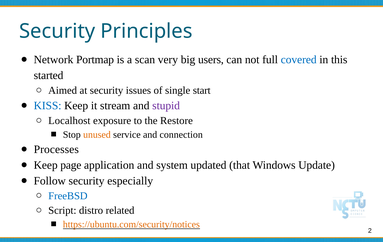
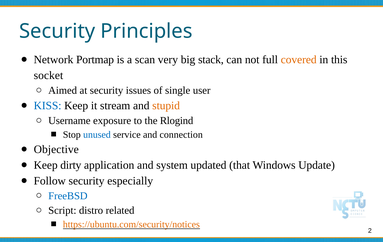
users: users -> stack (211, 60)
covered colour: blue -> orange (299, 60)
started: started -> socket (48, 75)
start: start -> user (202, 90)
stupid colour: purple -> orange (166, 105)
Localhost: Localhost -> Username (69, 120)
Restore: Restore -> Rlogind (177, 120)
unused colour: orange -> blue (97, 134)
Processes: Processes -> Objective (56, 149)
page: page -> dirty (71, 165)
